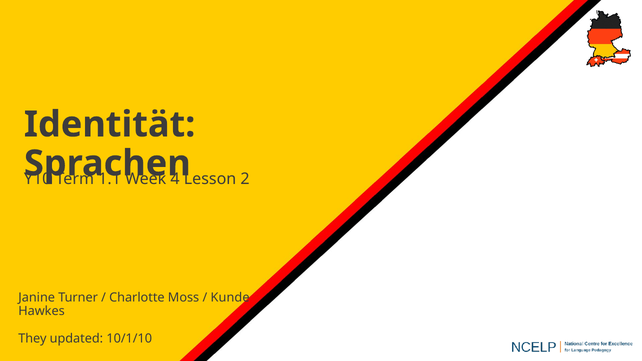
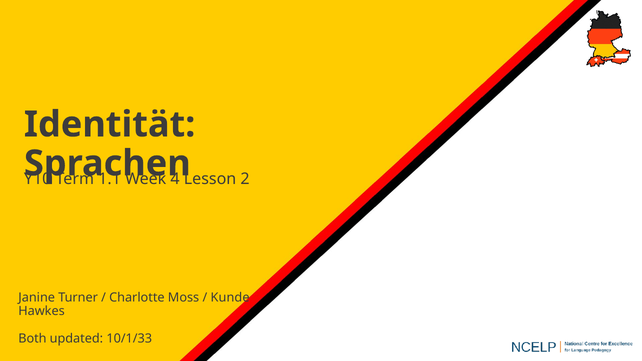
They: They -> Both (32, 339)
10/1/10: 10/1/10 -> 10/1/33 (129, 339)
